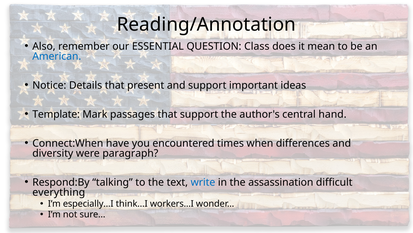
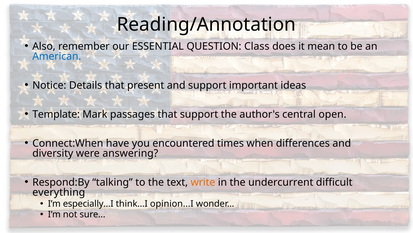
hand: hand -> open (333, 114)
paragraph: paragraph -> answering (130, 153)
write colour: blue -> orange (203, 182)
assassination: assassination -> undercurrent (281, 182)
workers...I: workers...I -> opinion...I (172, 203)
